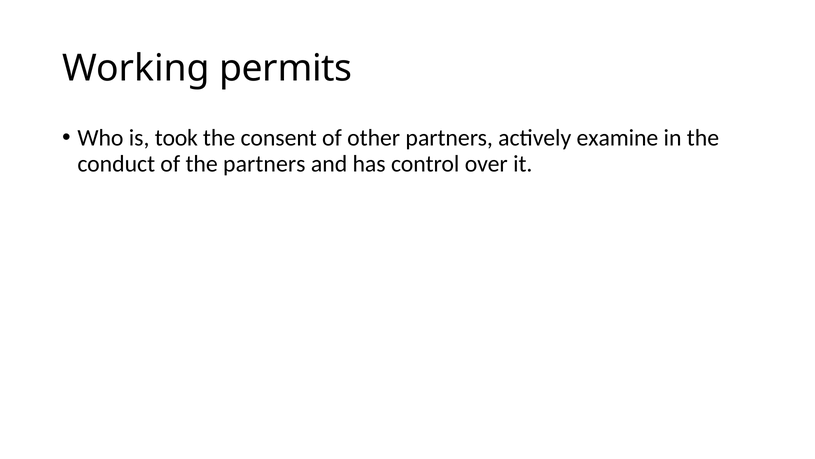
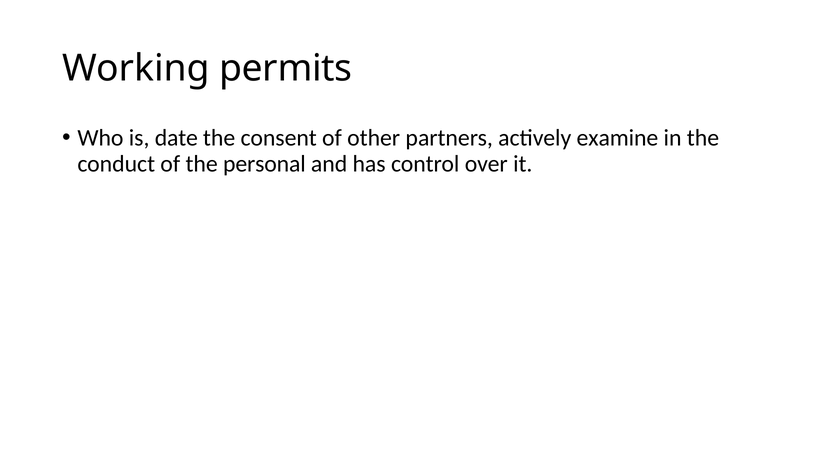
took: took -> date (176, 138)
the partners: partners -> personal (264, 163)
